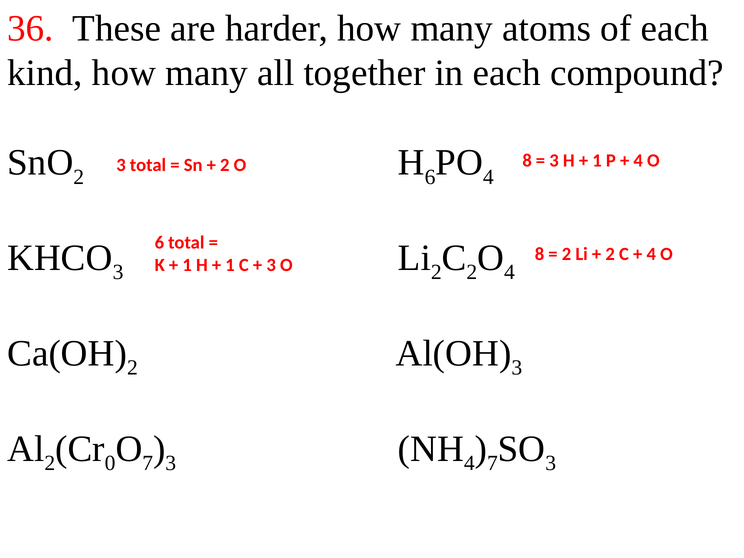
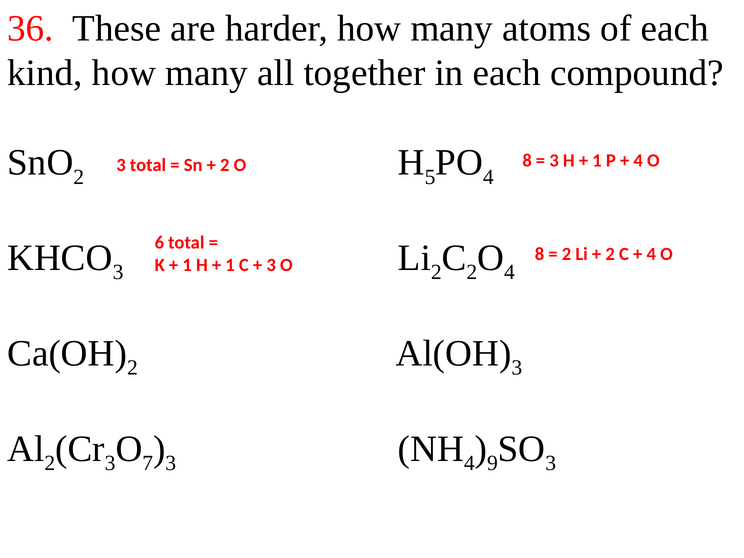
H 6: 6 -> 5 (430, 177)
0: 0 -> 3 (110, 463)
7: 7 -> 9 (492, 463)
